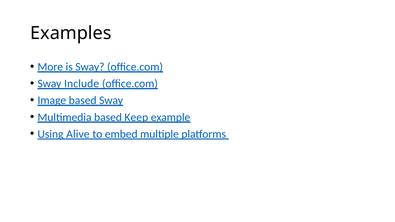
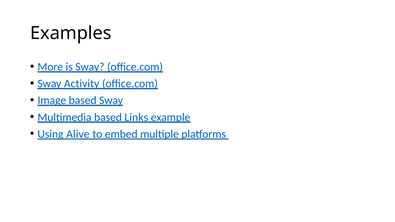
Include: Include -> Activity (82, 84)
Keep: Keep -> Links (136, 117)
